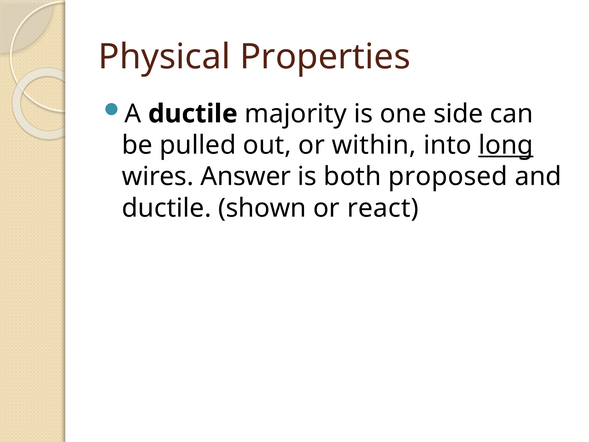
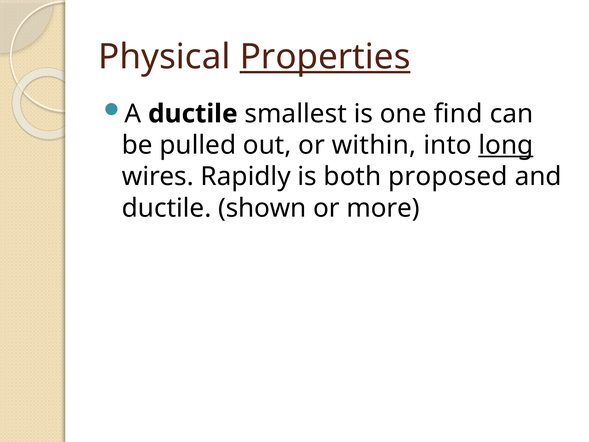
Properties underline: none -> present (325, 57)
majority: majority -> smallest (296, 114)
side: side -> find (458, 114)
Answer: Answer -> Rapidly (246, 177)
react: react -> more (383, 208)
